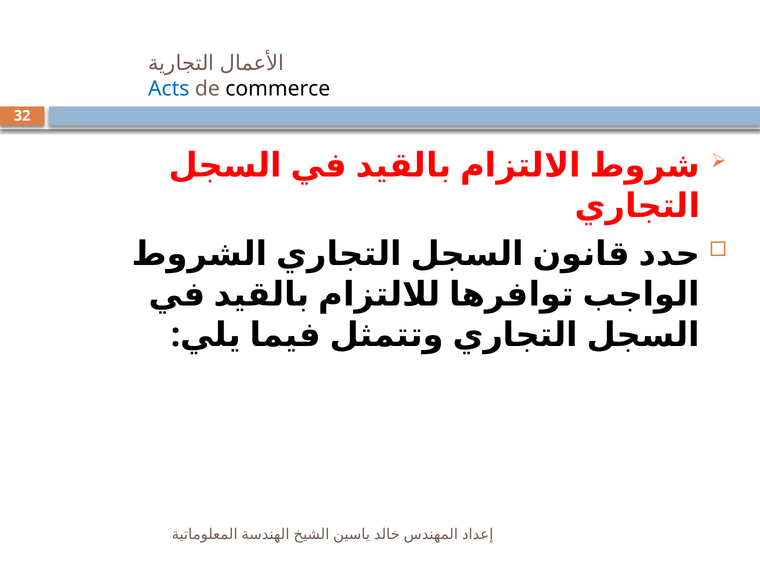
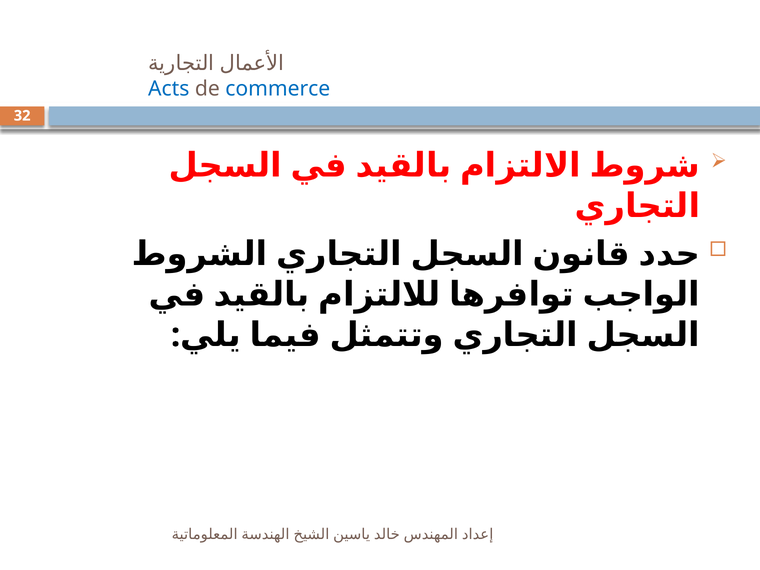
commerce colour: black -> blue (278, 89)
